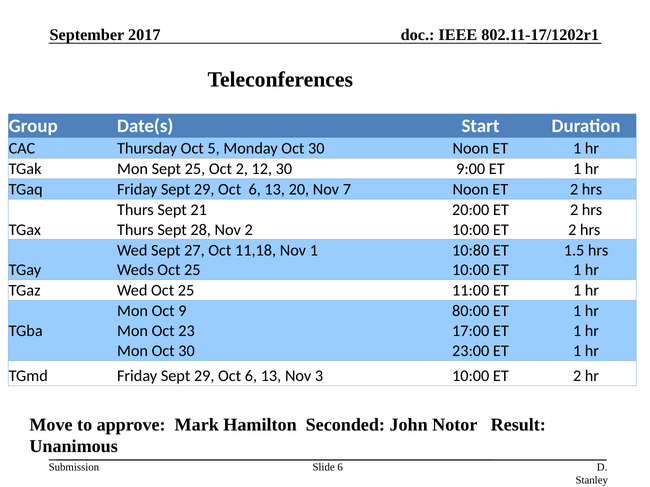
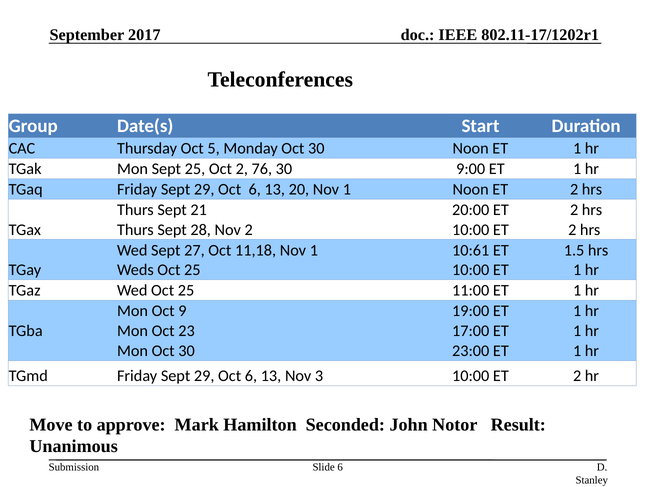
12: 12 -> 76 (262, 169)
20 Nov 7: 7 -> 1 (347, 190)
10:80: 10:80 -> 10:61 (471, 251)
80:00: 80:00 -> 19:00 (471, 311)
